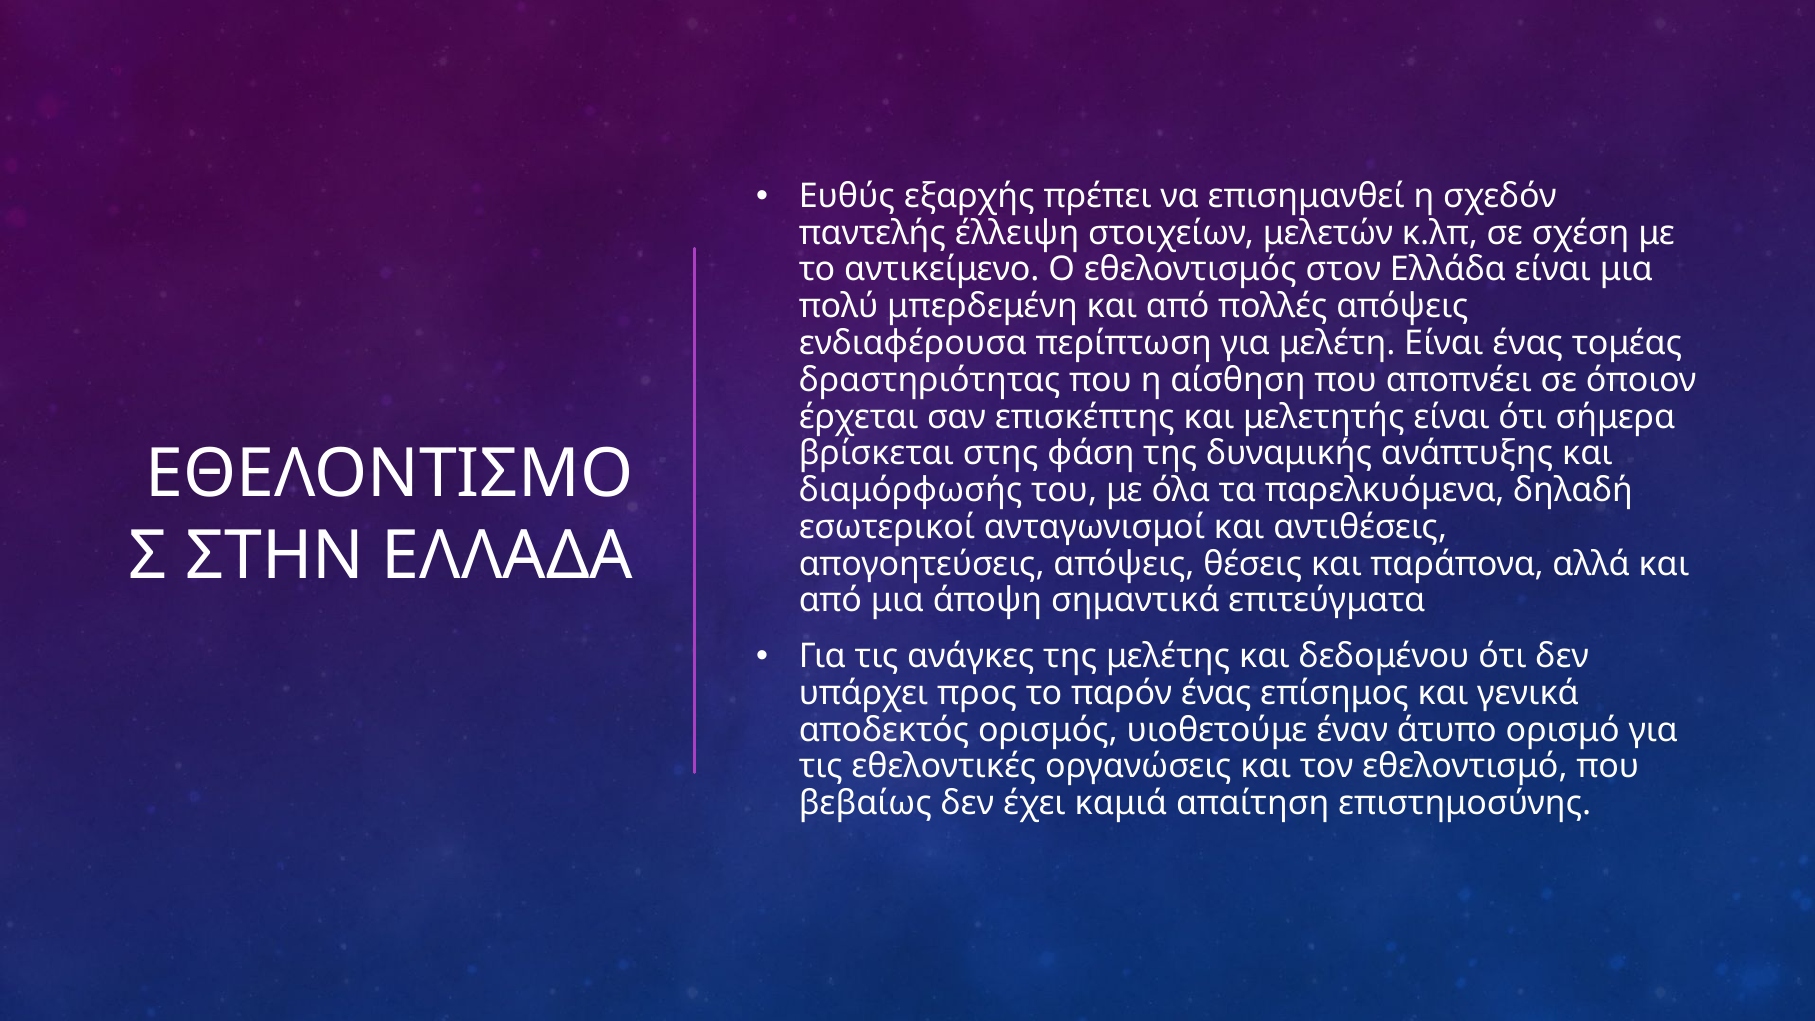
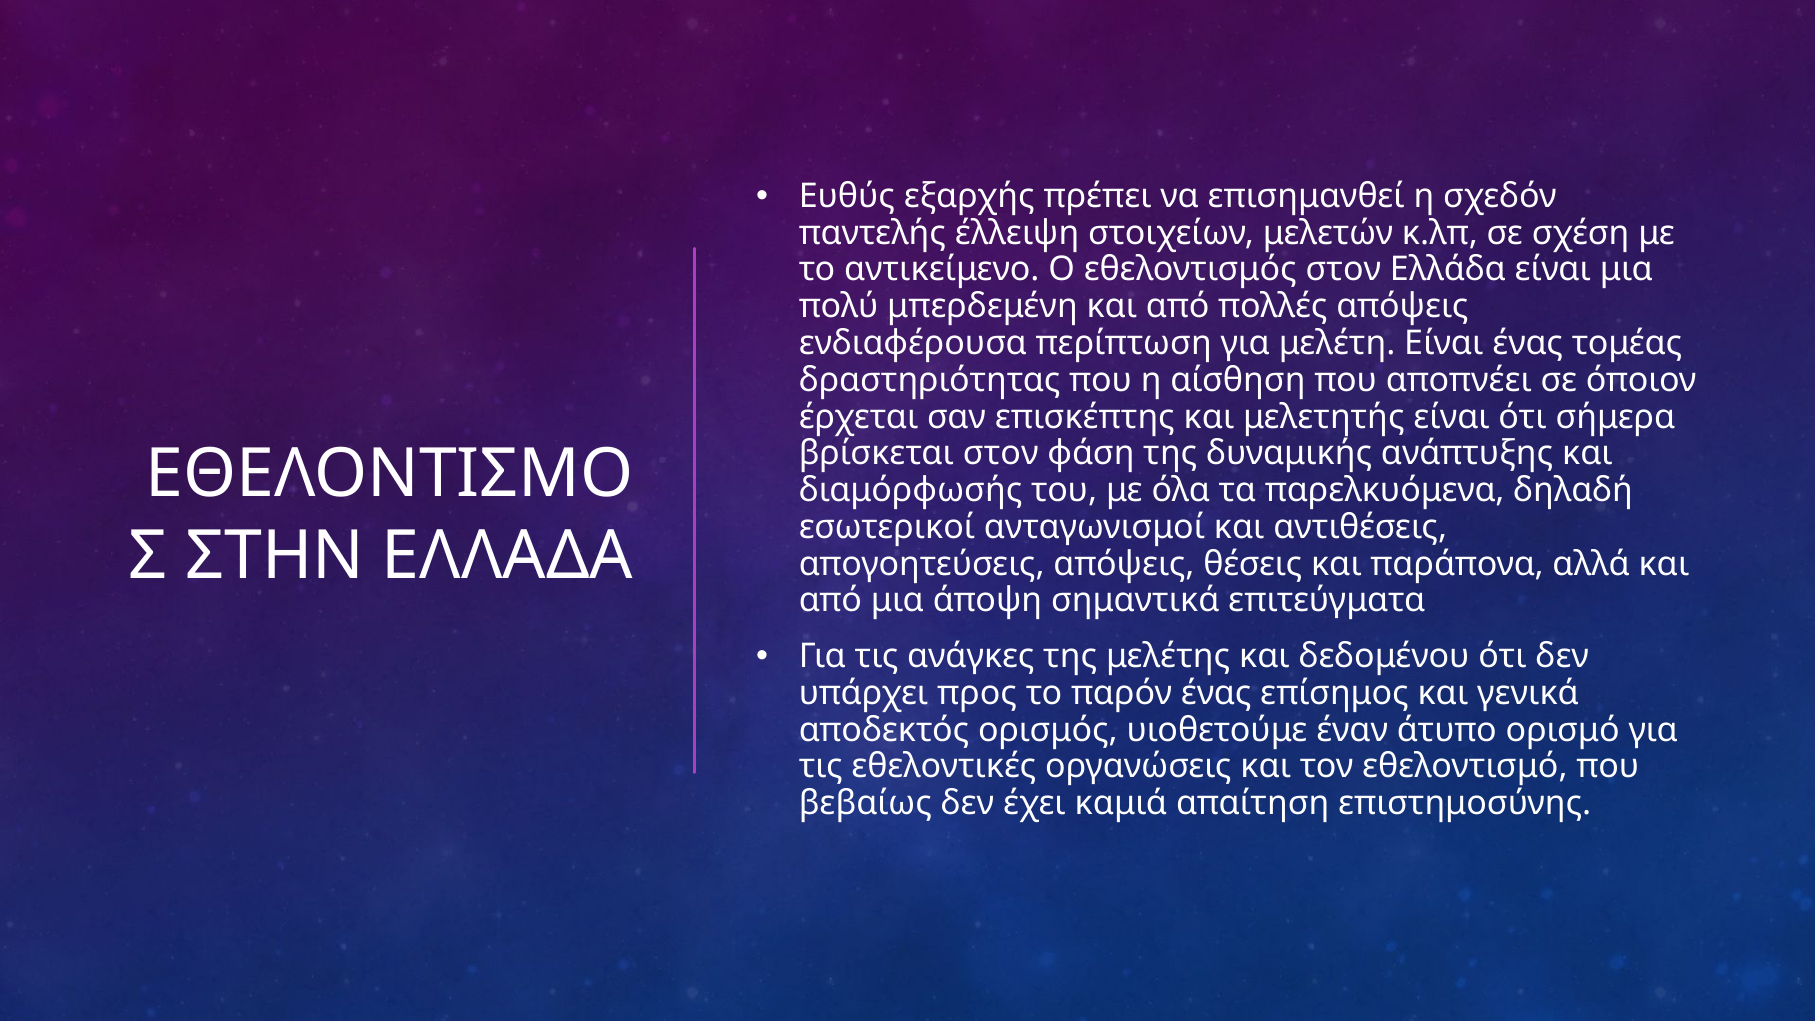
βρίσκεται στης: στης -> στον (1001, 454)
